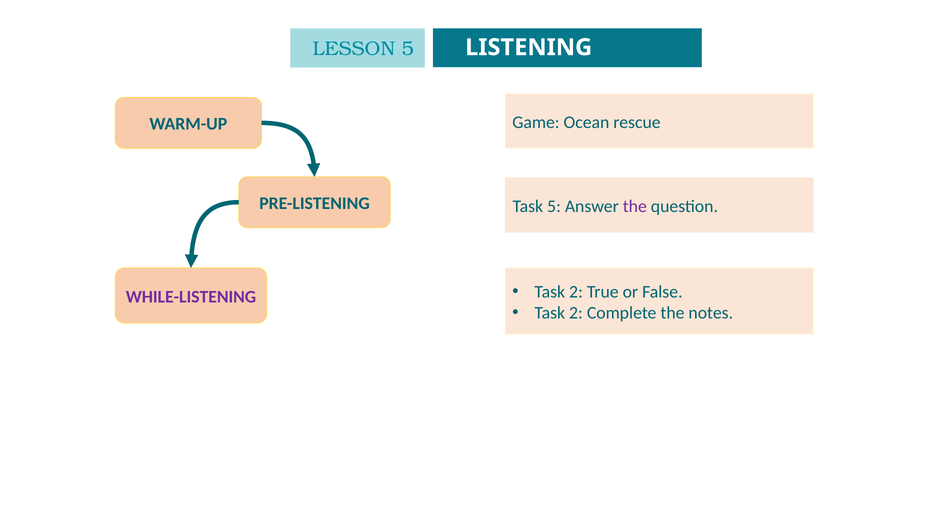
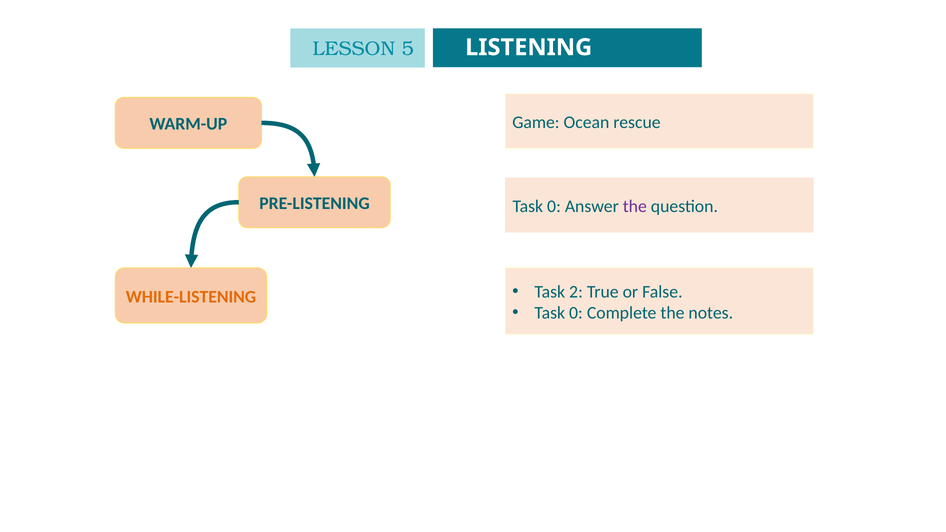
5: 5 -> 0 (554, 206)
WHILE-LISTENING colour: purple -> orange (191, 297)
2: 2 -> 0 (576, 313)
